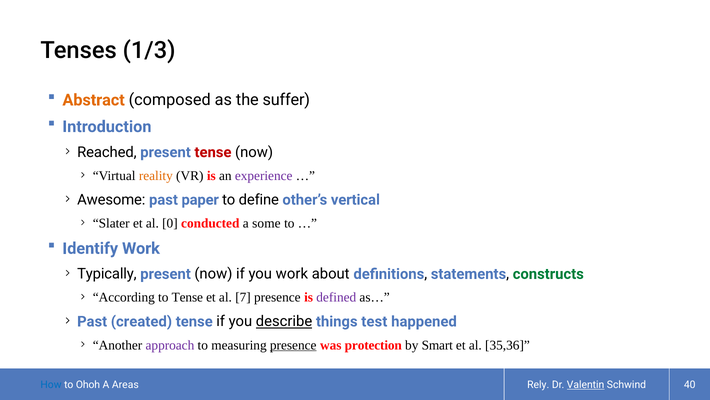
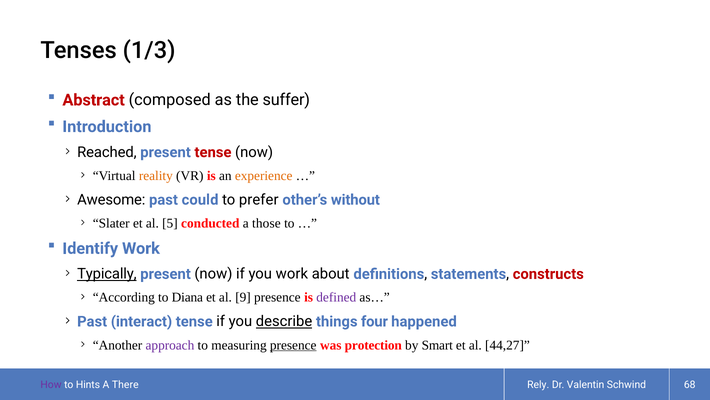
Abstract colour: orange -> red (94, 100)
experience colour: purple -> orange (264, 176)
paper: paper -> could (200, 199)
define: define -> prefer (259, 199)
vertical: vertical -> without (355, 199)
0: 0 -> 5 (170, 223)
some: some -> those (266, 223)
Typically underline: none -> present (107, 274)
constructs colour: green -> red (548, 274)
to Tense: Tense -> Diana (187, 297)
7: 7 -> 9 (243, 297)
created: created -> interact (141, 321)
test: test -> four (374, 321)
35,36: 35,36 -> 44,27 (507, 345)
How colour: blue -> purple (51, 384)
Ohoh: Ohoh -> Hints (88, 384)
Areas: Areas -> There (125, 384)
Valentin underline: present -> none (586, 384)
40: 40 -> 68 (690, 384)
